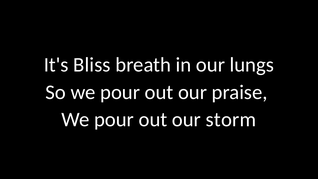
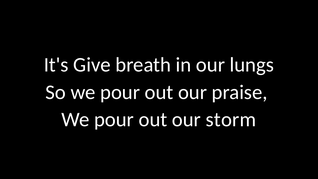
Bliss: Bliss -> Give (92, 65)
